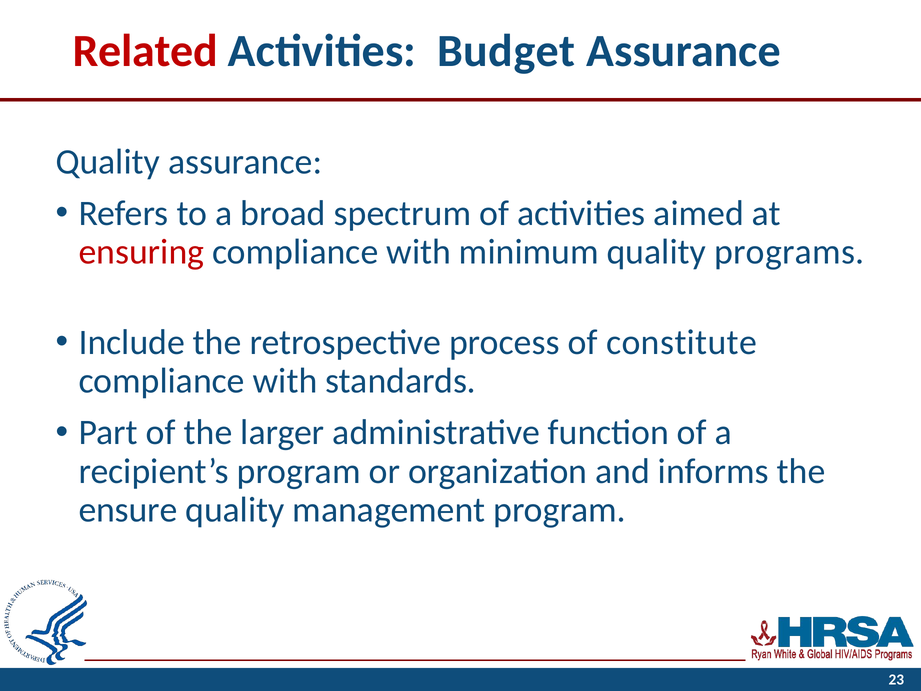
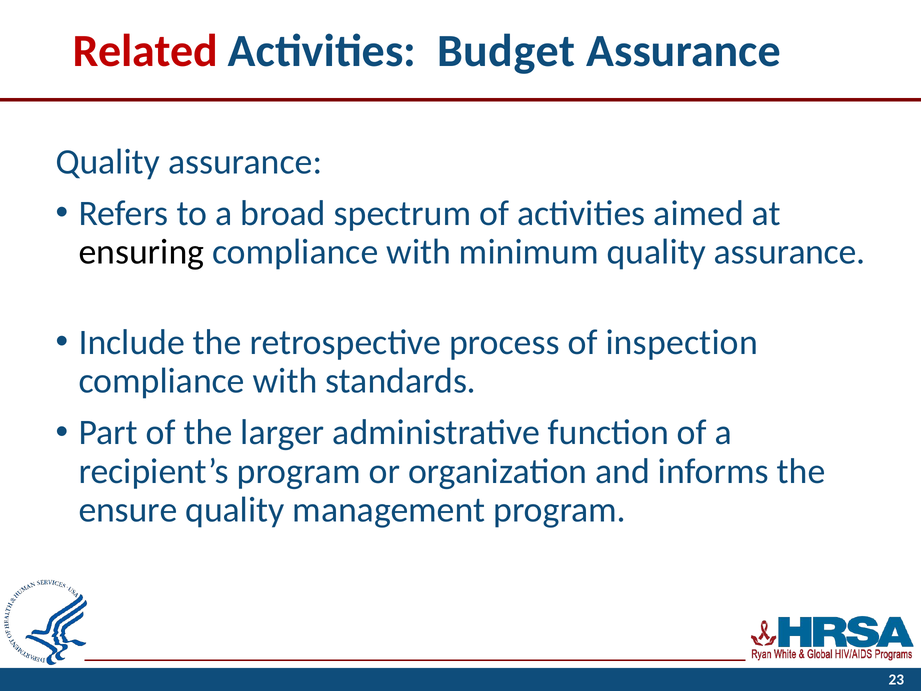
ensuring colour: red -> black (141, 252)
minimum quality programs: programs -> assurance (790, 252)
constitute: constitute -> inspection (682, 342)
